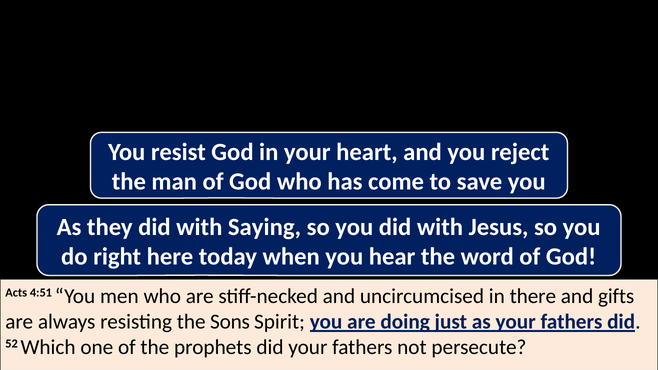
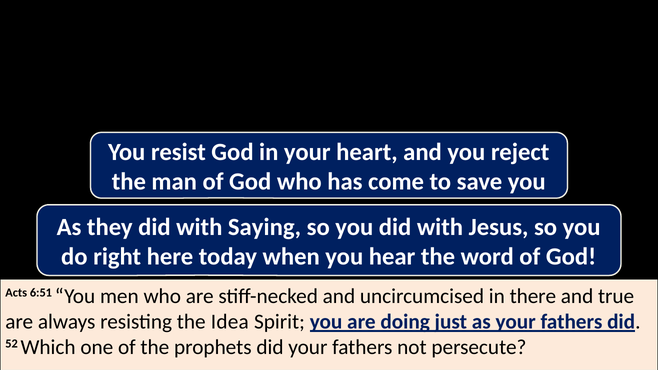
4:51: 4:51 -> 6:51 (41, 293)
gifts: gifts -> true (616, 296)
Sons: Sons -> Idea (230, 322)
